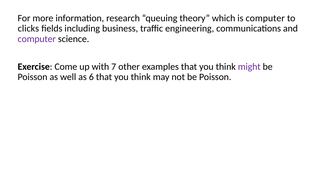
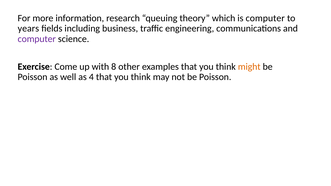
clicks: clicks -> years (28, 29)
7: 7 -> 8 (114, 67)
might colour: purple -> orange (249, 67)
6: 6 -> 4 (91, 77)
